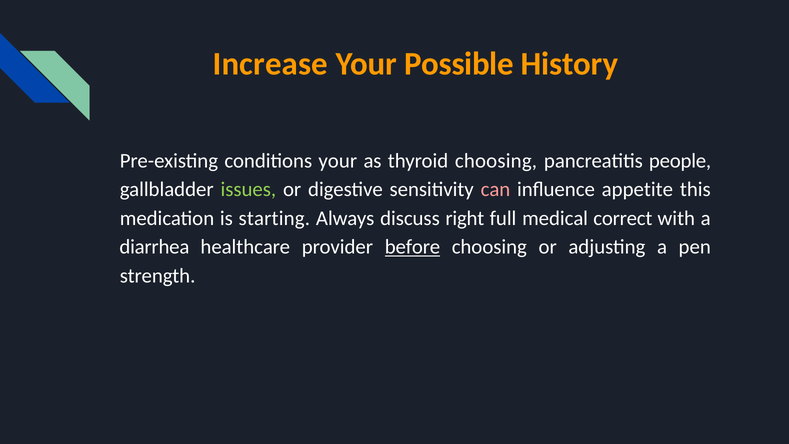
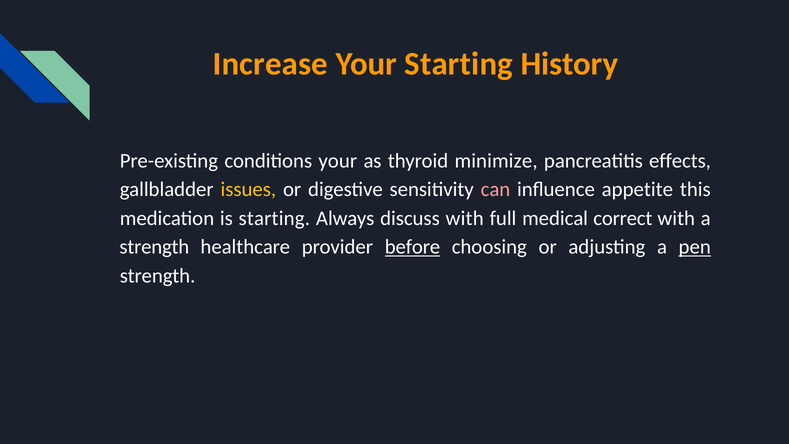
Your Possible: Possible -> Starting (459, 64)
thyroid choosing: choosing -> minimize (496, 161)
people: people -> effects (680, 161)
issues colour: light green -> yellow (248, 190)
discuss right: right -> with (465, 218)
diarrhea: diarrhea -> strength (154, 247)
pen underline: none -> present (695, 247)
